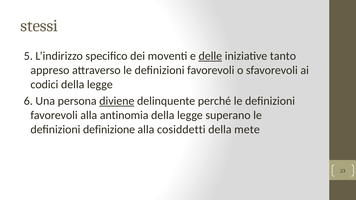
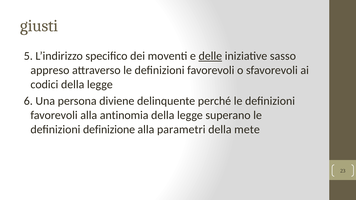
stessi: stessi -> giusti (39, 26)
tanto: tanto -> sasso (283, 56)
diviene underline: present -> none (117, 101)
cosiddetti: cosiddetti -> parametri (181, 130)
